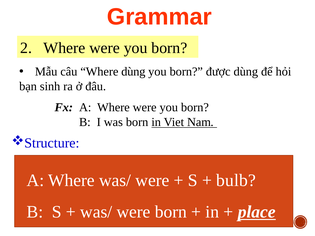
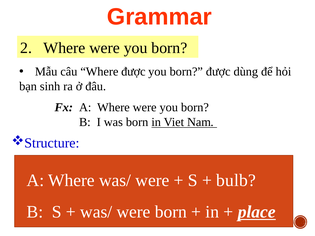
Where dùng: dùng -> được (133, 72)
